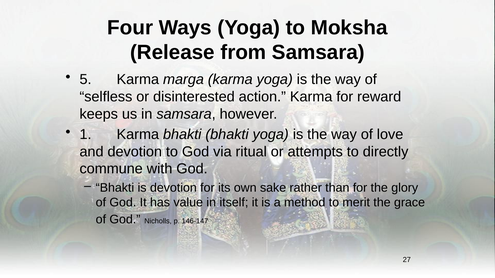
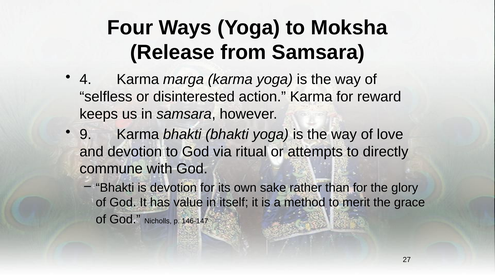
5: 5 -> 4 (86, 80)
1: 1 -> 9 (86, 134)
